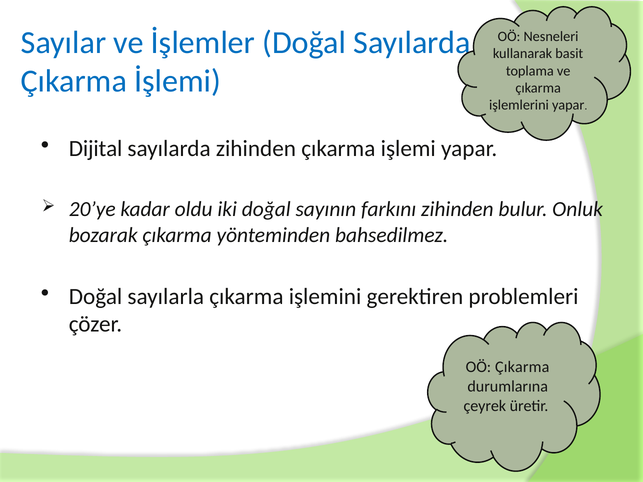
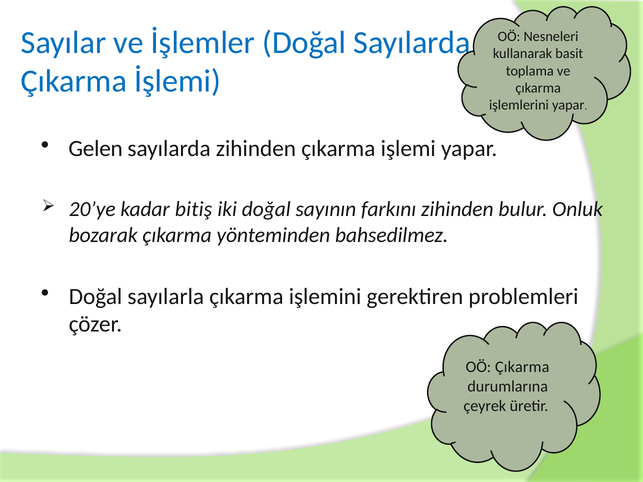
Dijital: Dijital -> Gelen (96, 148)
oldu: oldu -> bitiş (194, 209)
